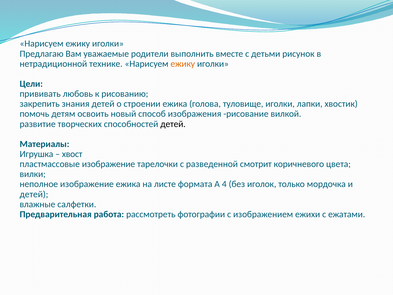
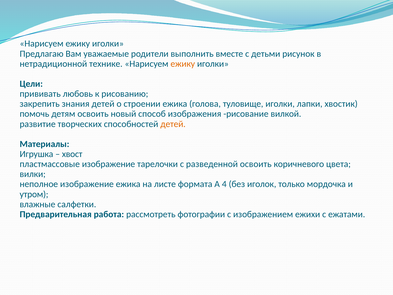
детей colour: black -> orange (173, 124)
разведенной смотрит: смотрит -> освоить (256, 164)
детей: детей -> утром (34, 194)
